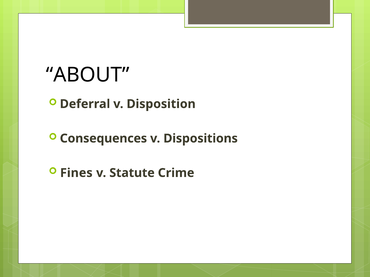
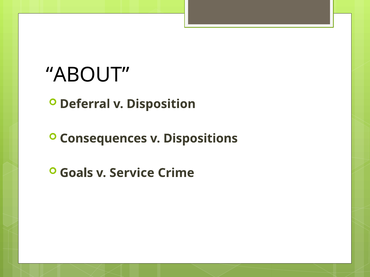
Fines: Fines -> Goals (76, 173)
Statute: Statute -> Service (132, 173)
